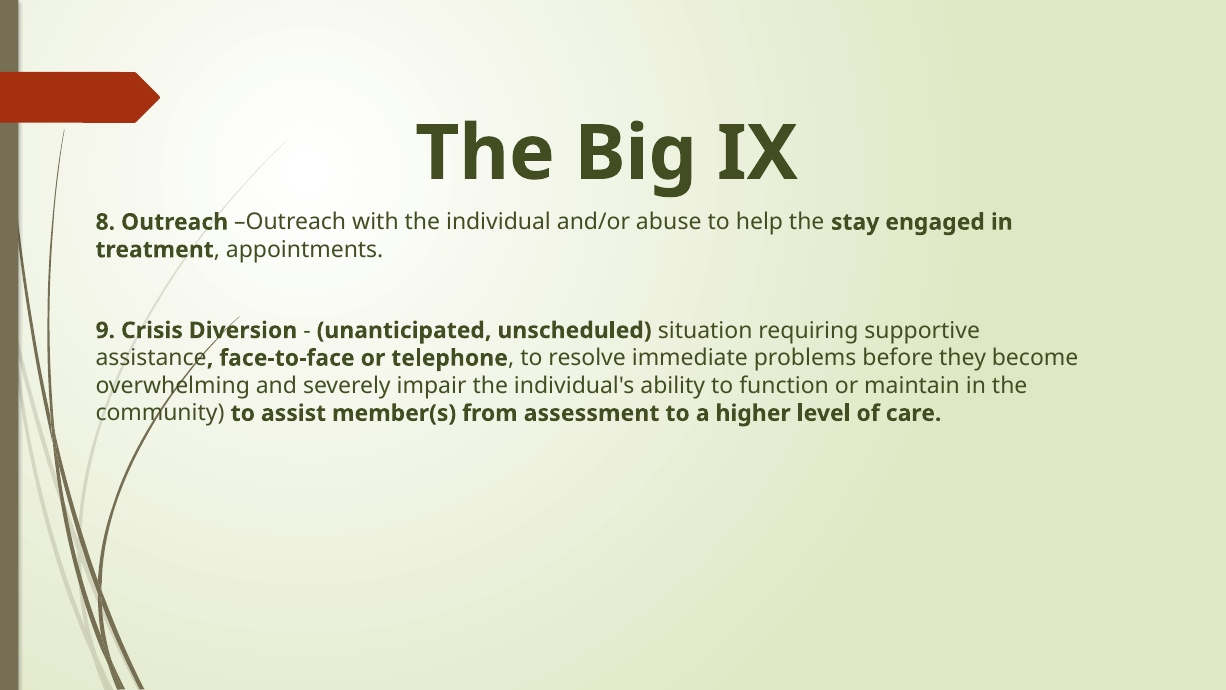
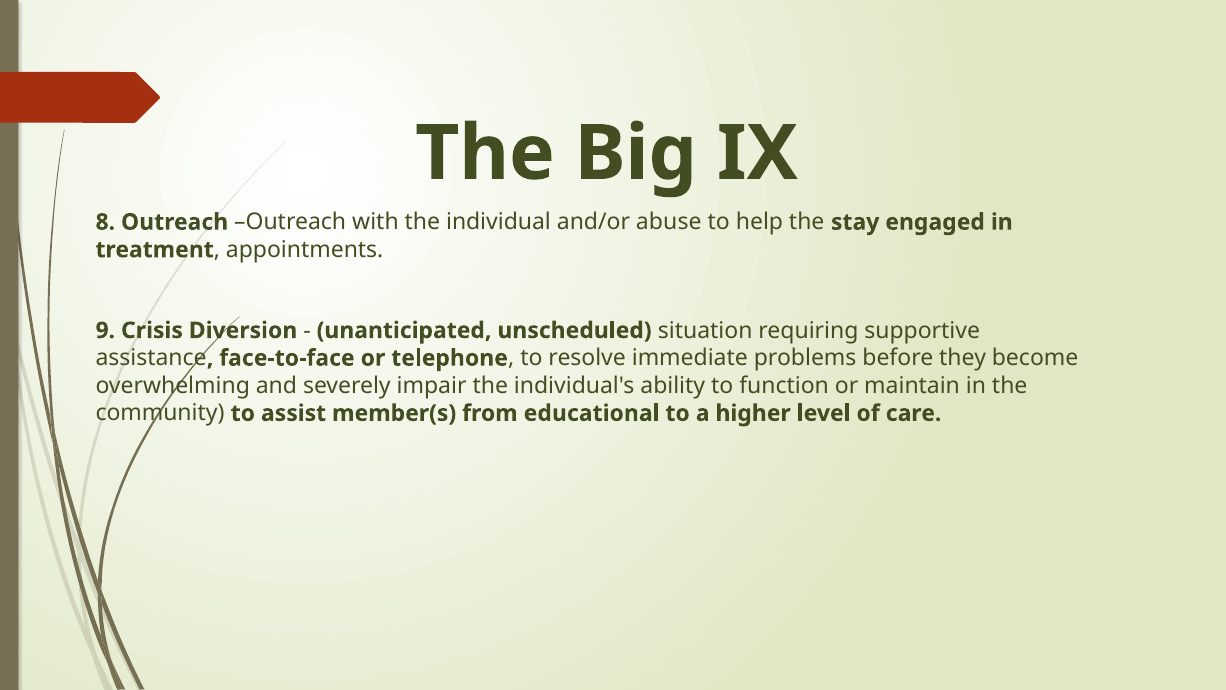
assessment: assessment -> educational (592, 413)
